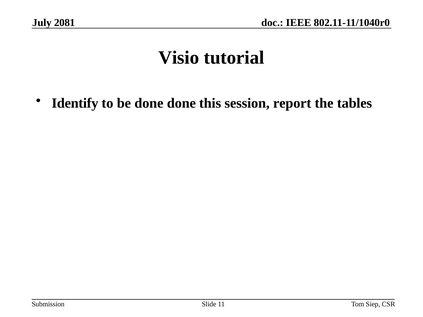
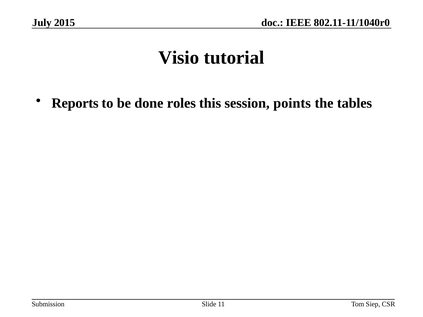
2081: 2081 -> 2015 (65, 23)
Identify: Identify -> Reports (75, 103)
done done: done -> roles (181, 103)
report: report -> points (292, 103)
